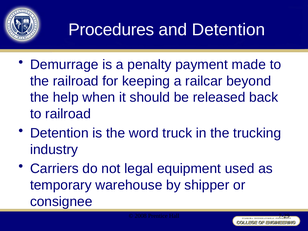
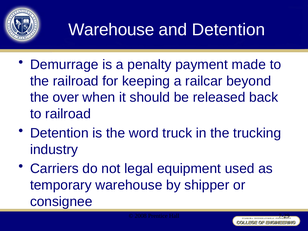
Procedures: Procedures -> Warehouse (111, 30)
help: help -> over (66, 97)
